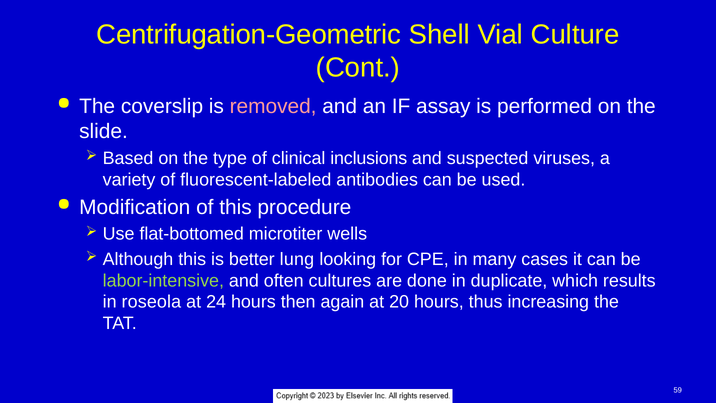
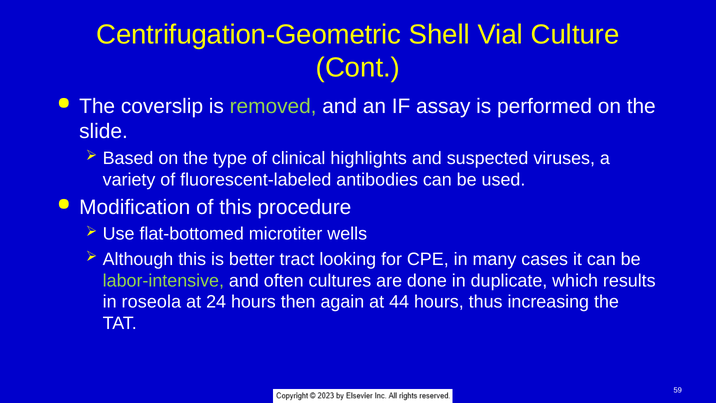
removed colour: pink -> light green (273, 106)
inclusions: inclusions -> highlights (369, 158)
lung: lung -> tract (297, 259)
20: 20 -> 44 (399, 302)
